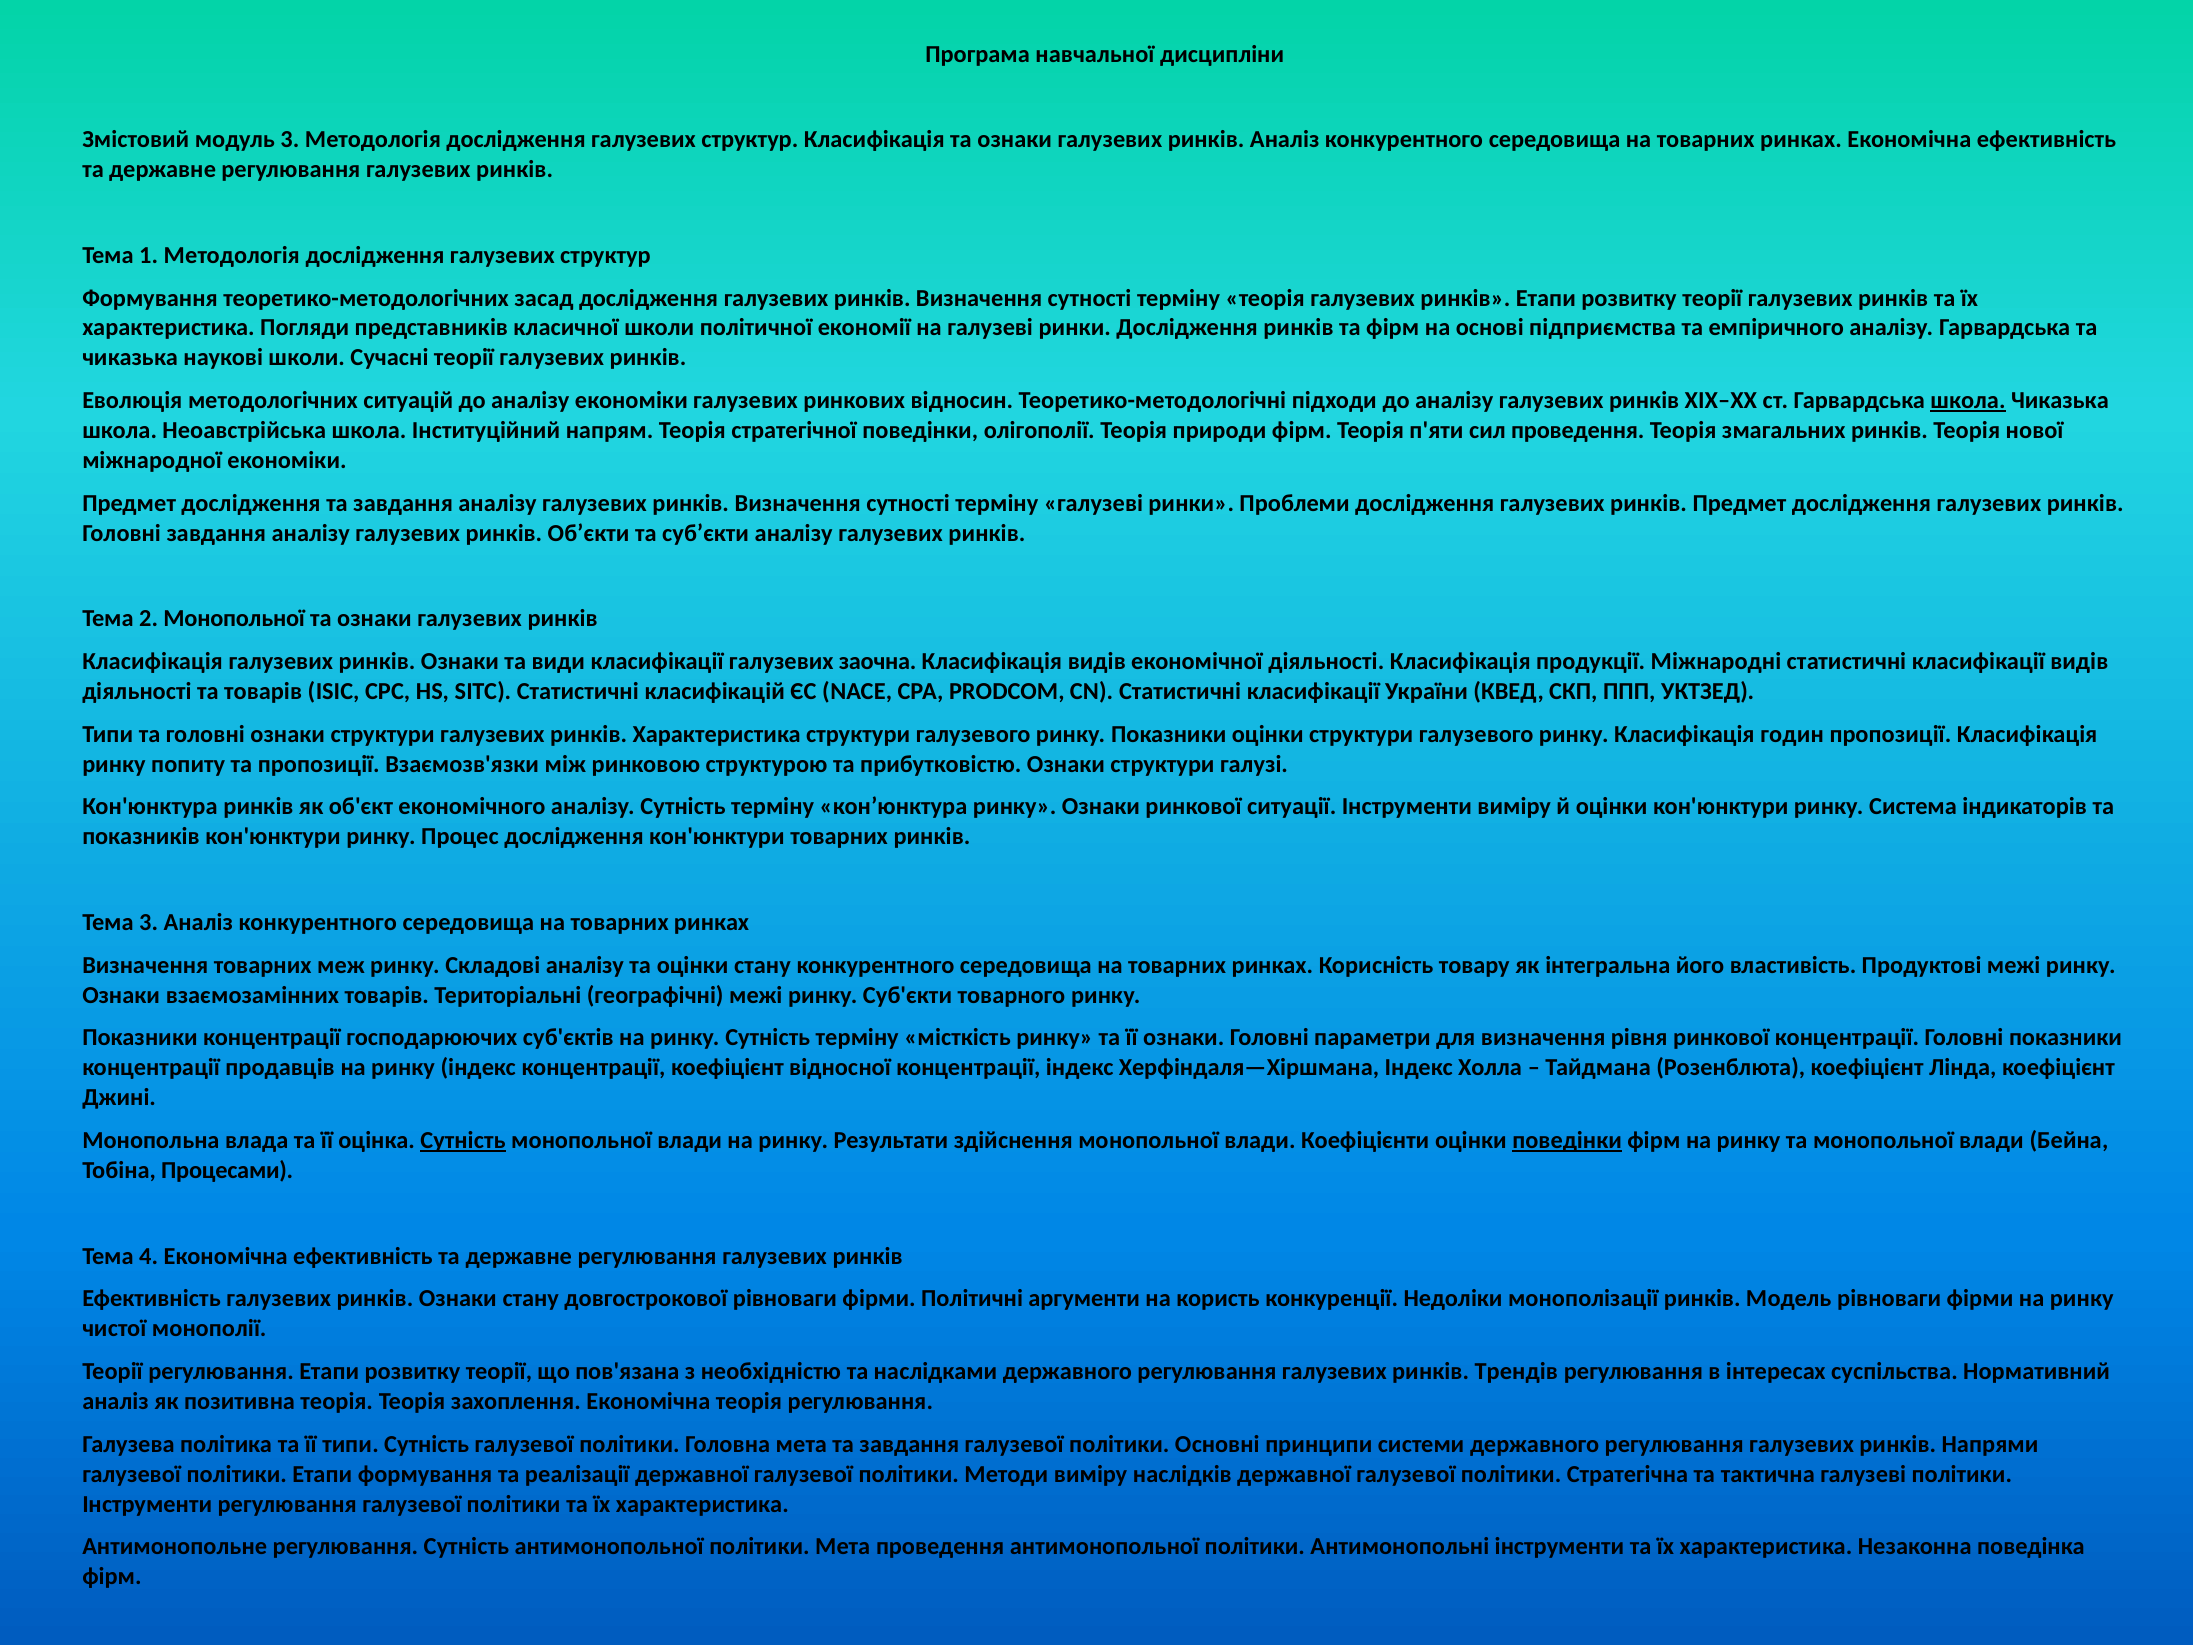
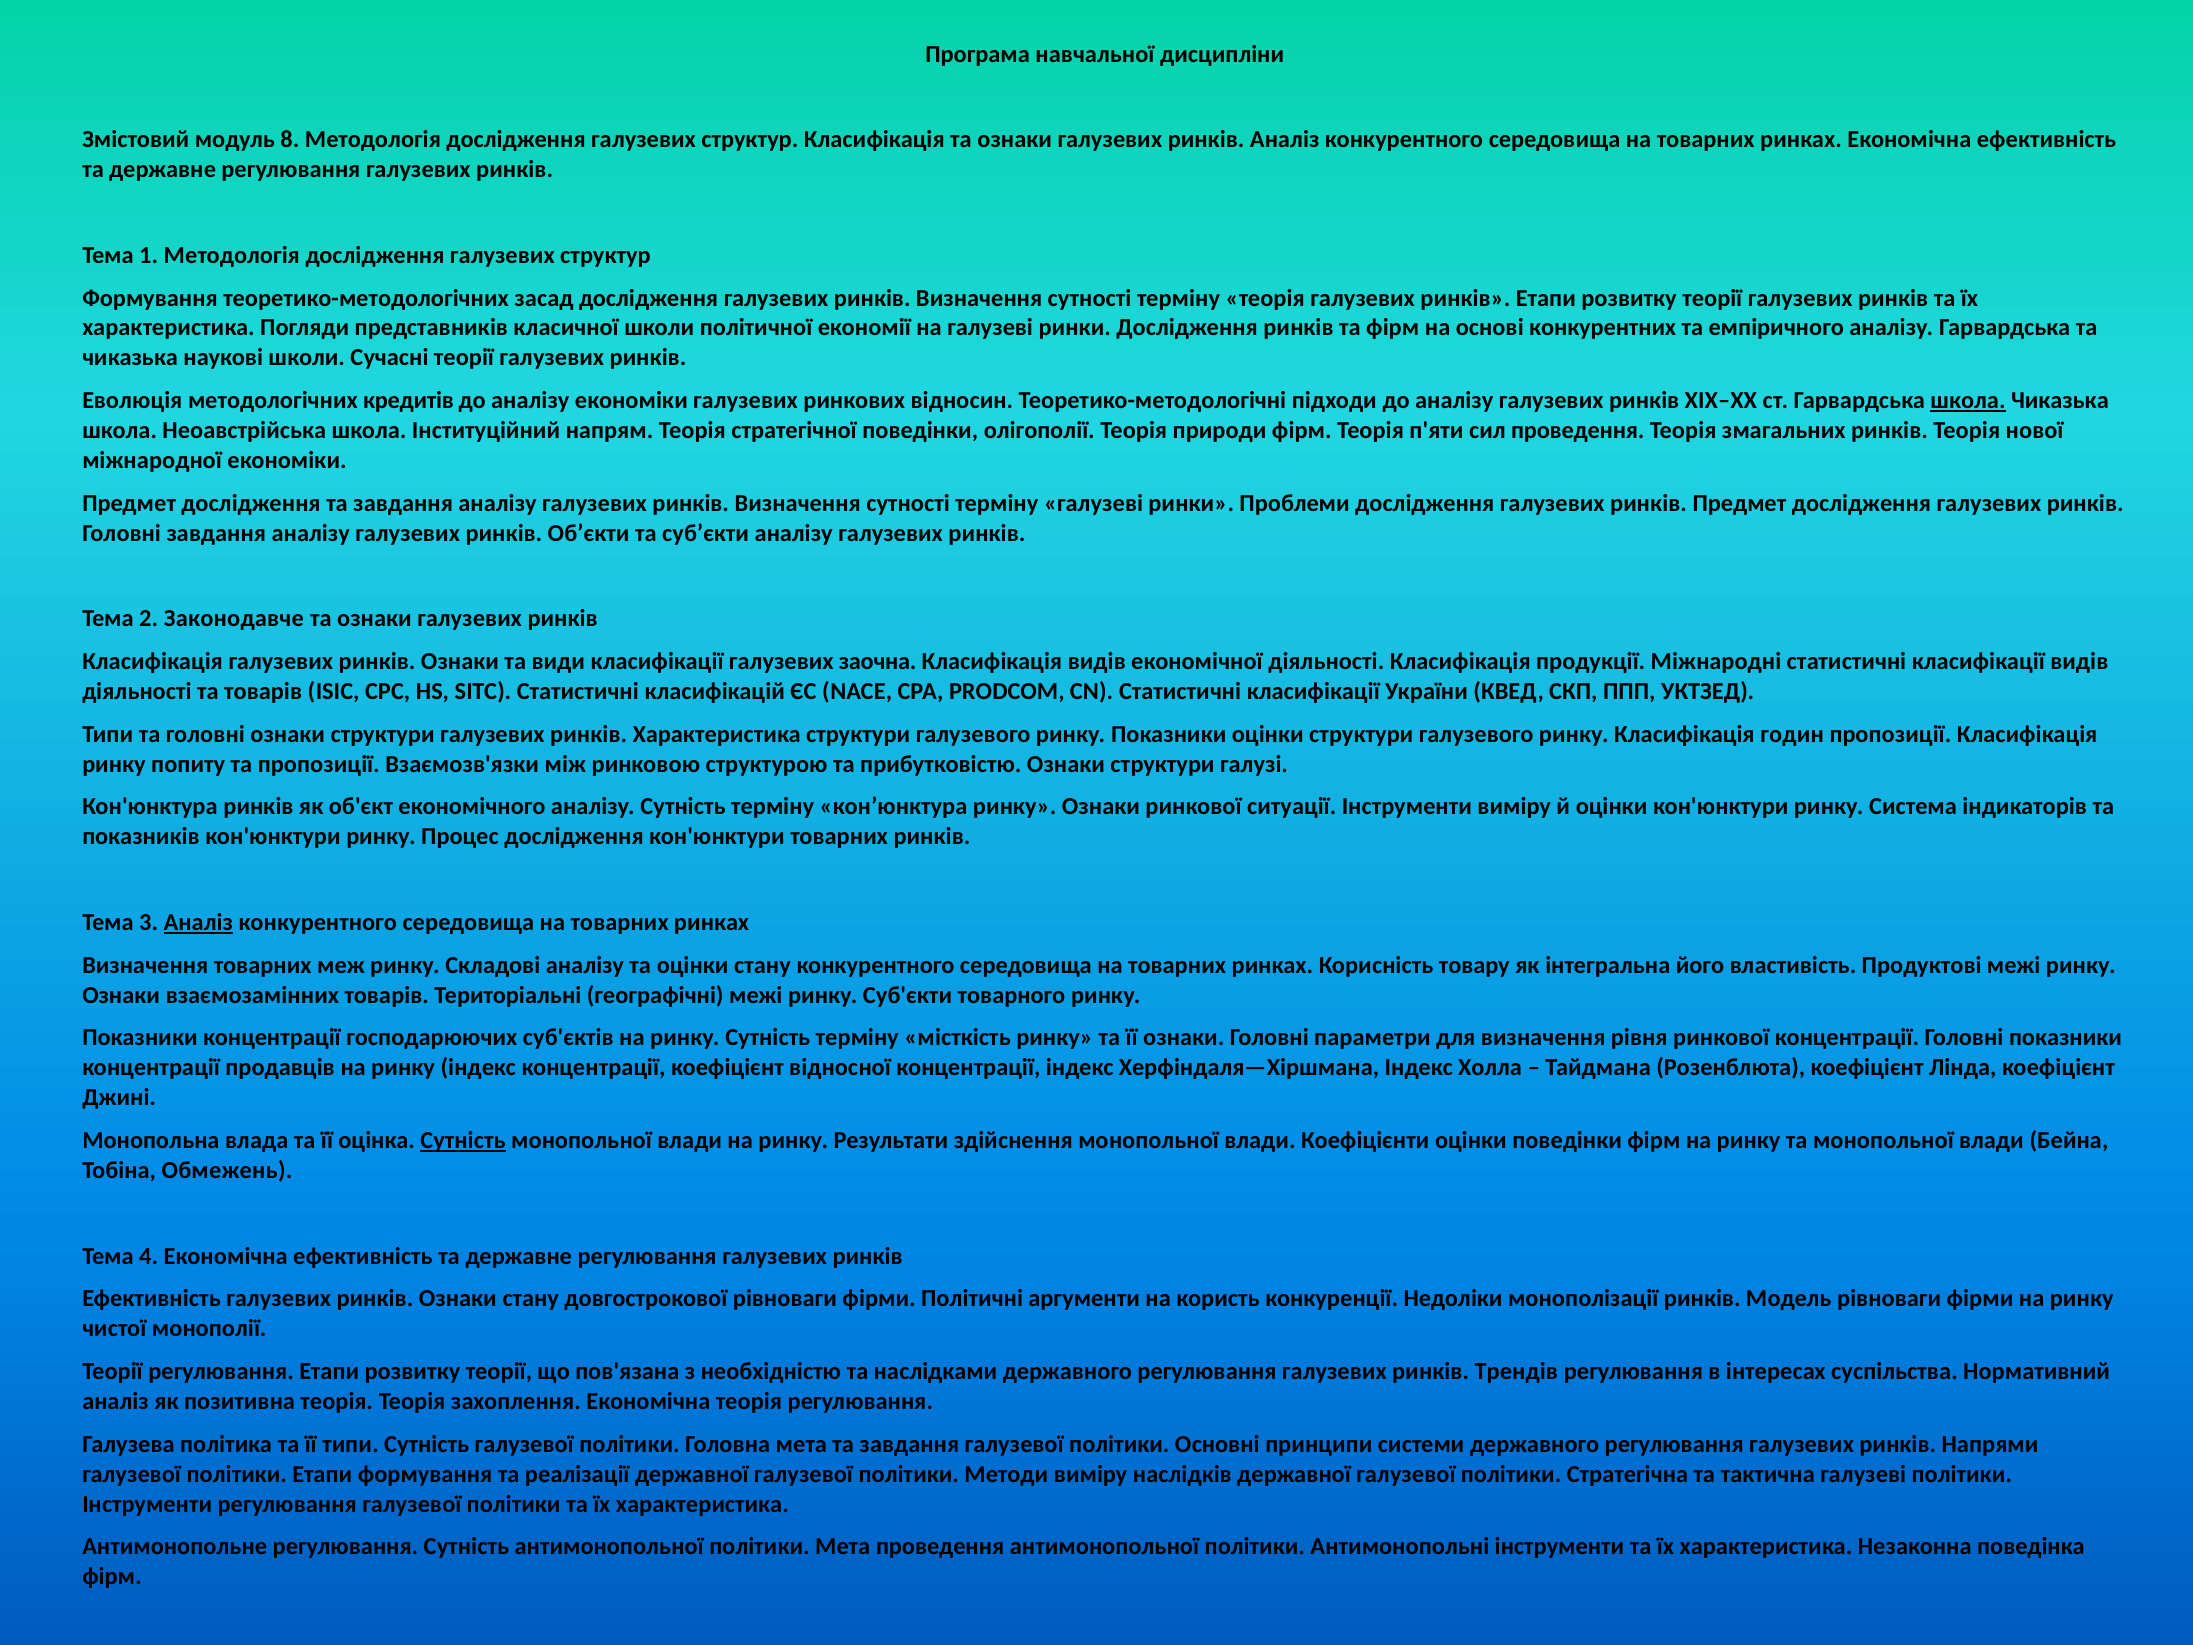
модуль 3: 3 -> 8 (290, 140)
підприємства: підприємства -> конкурентних (1603, 328)
ситуацій: ситуацій -> кредитів (408, 401)
2 Монопольної: Монопольної -> Законодавче (234, 619)
Аналіз underline: none -> present (198, 922)
поведінки underline: present -> none (1567, 1140)
Процесами: Процесами -> Обмежень (227, 1170)
